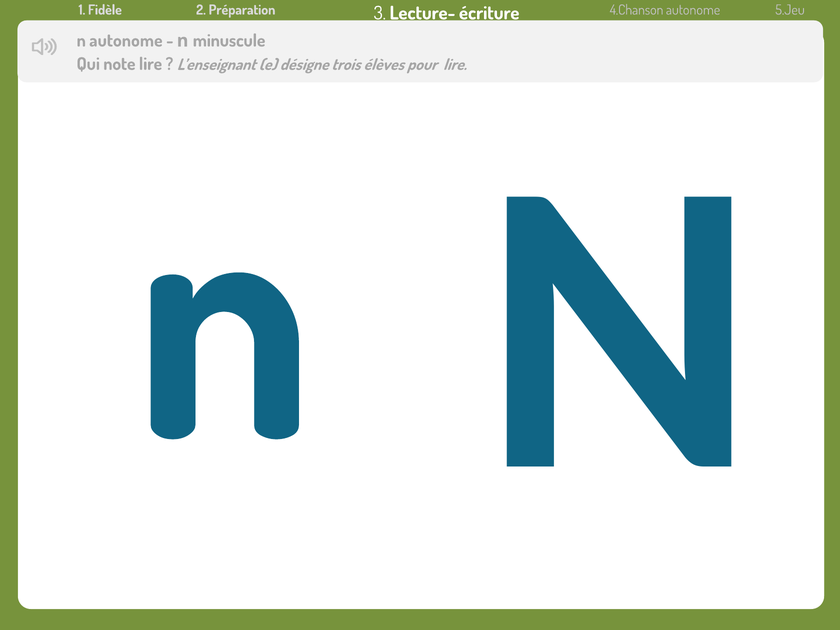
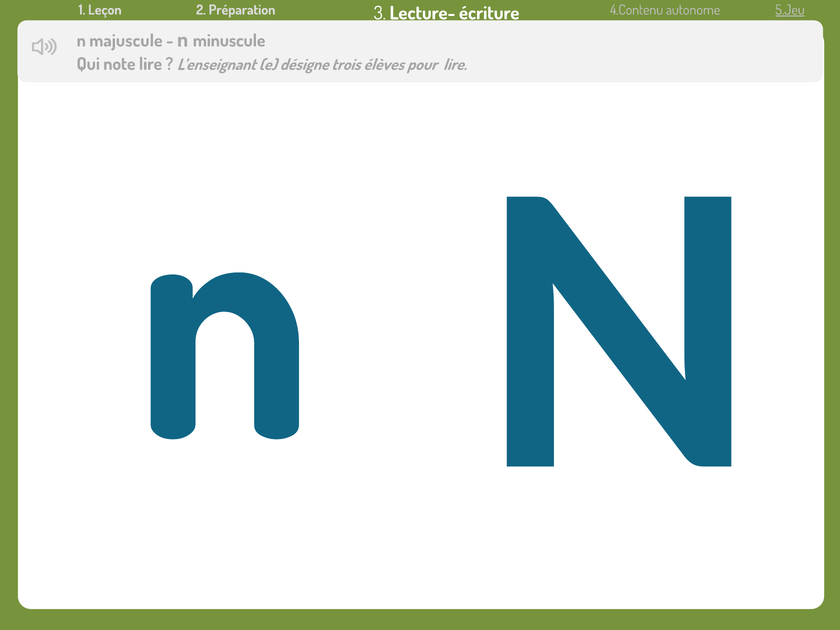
Fidèle: Fidèle -> Leçon (105, 10)
4.Chanson: 4.Chanson -> 4.Contenu (637, 10)
5.Jeu underline: none -> present (790, 10)
n autonome: autonome -> majuscule (126, 41)
